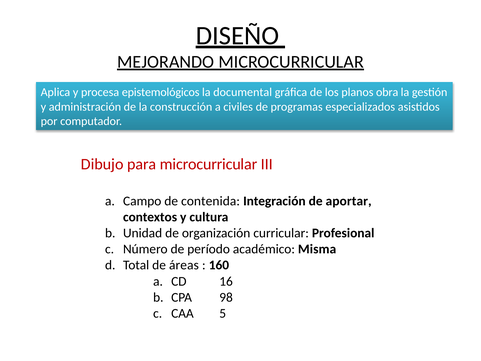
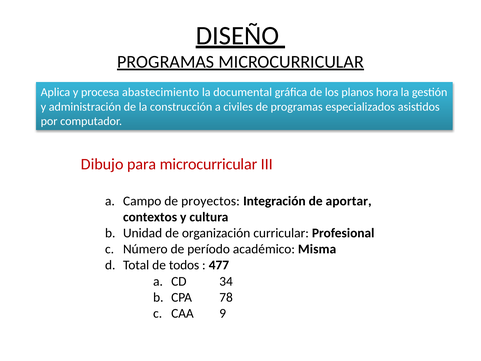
MEJORANDO: MEJORANDO -> PROGRAMAS (166, 62)
epistemológicos: epistemológicos -> abastecimiento (161, 92)
obra: obra -> hora (387, 92)
contenida: contenida -> proyectos (211, 201)
áreas: áreas -> todos (184, 265)
160: 160 -> 477 (219, 265)
16: 16 -> 34 (226, 281)
98: 98 -> 78 (226, 297)
5: 5 -> 9 (223, 313)
